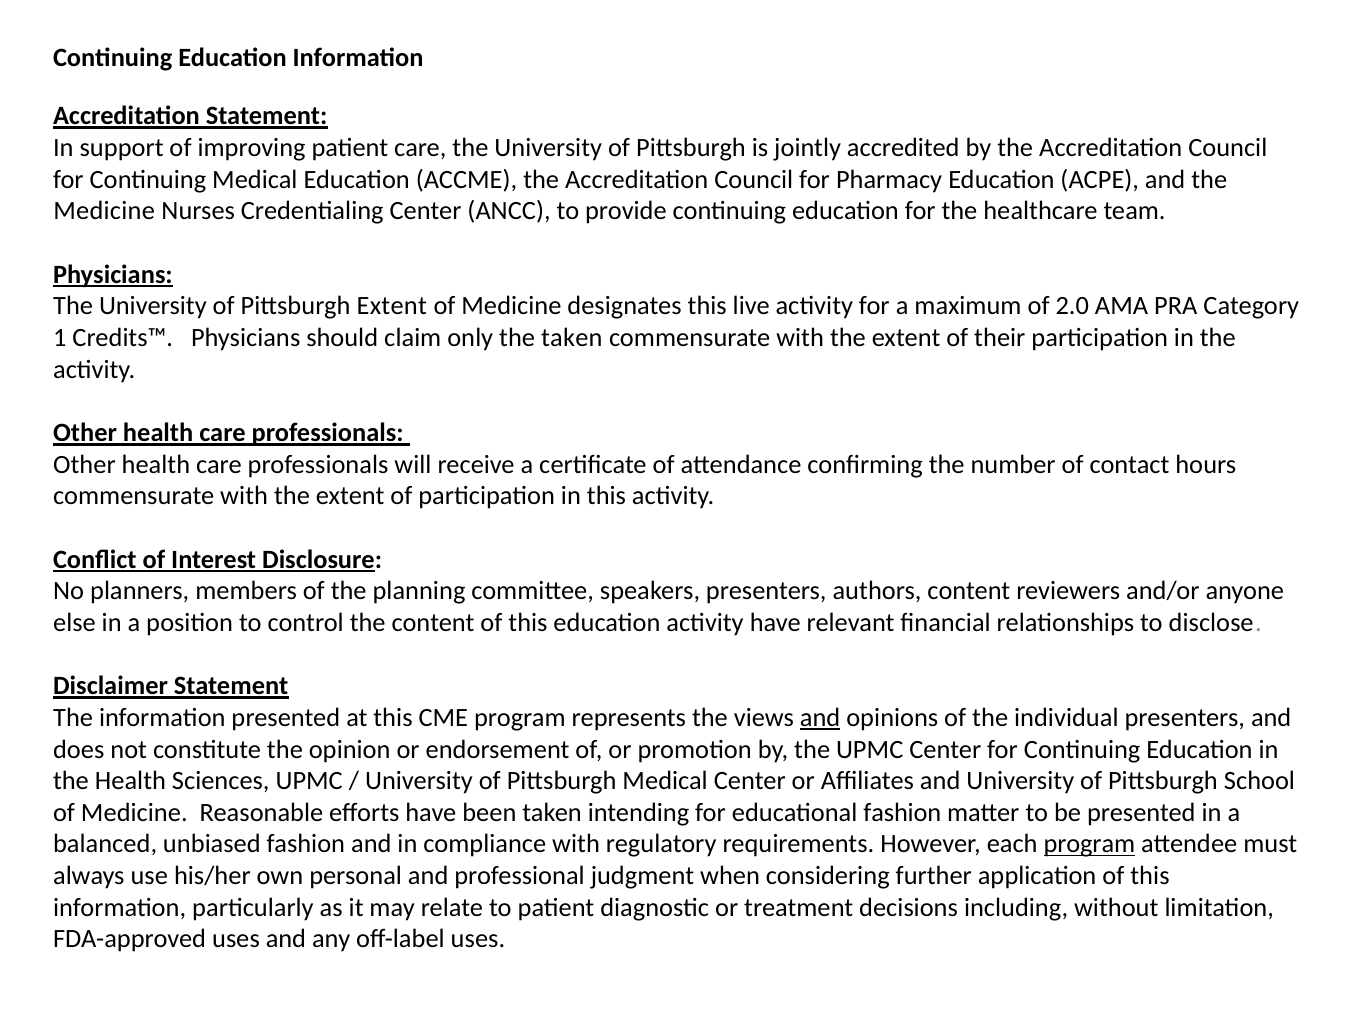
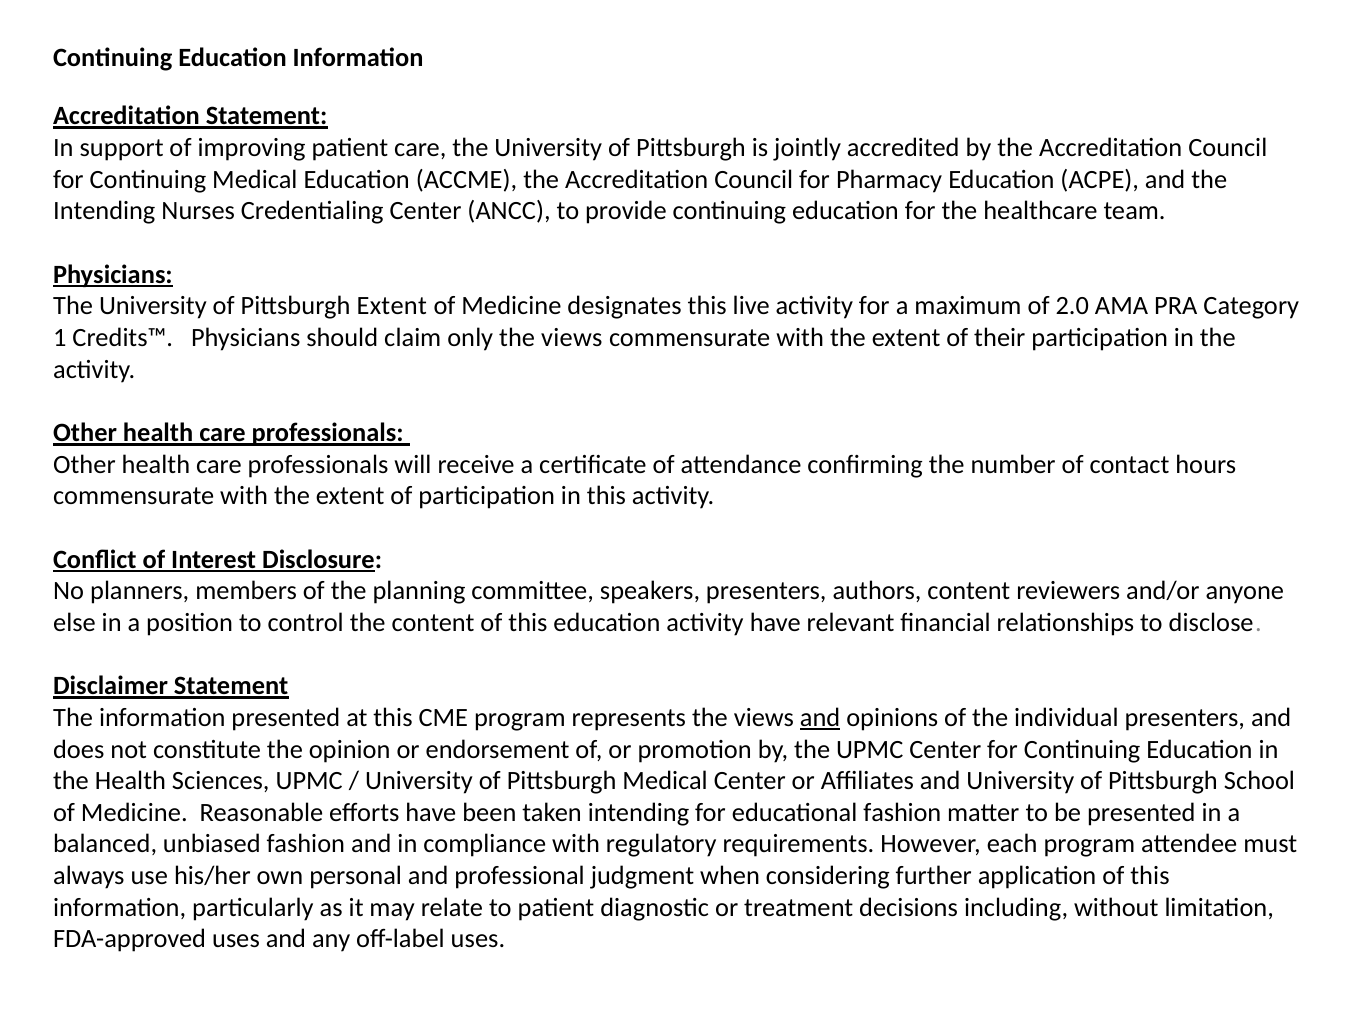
Medicine: Medicine -> Intending (104, 211)
only the taken: taken -> views (572, 338)
program underline: present -> none (1089, 845)
